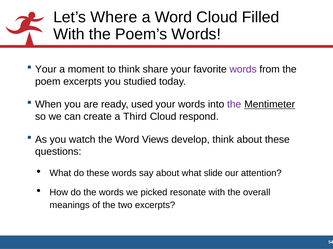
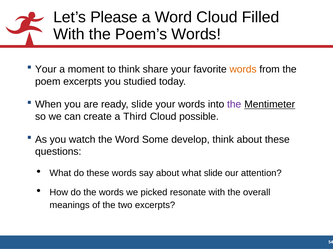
Where: Where -> Please (114, 17)
words colour: purple -> orange (243, 69)
ready used: used -> slide (142, 105)
respond: respond -> possible (199, 117)
Views: Views -> Some (155, 140)
